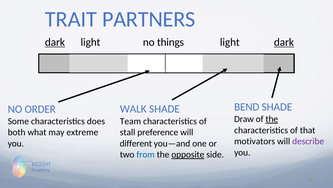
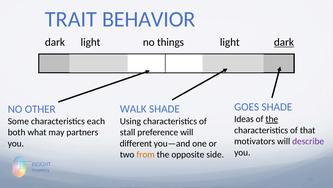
PARTNERS: PARTNERS -> BEHAVIOR (149, 19)
dark underline: present -> none (55, 42)
BEND: BEND -> GOES (247, 107)
ORDER: ORDER -> OTHER (40, 109)
Draw: Draw -> Ideas (244, 119)
Team: Team -> Using (130, 121)
does: does -> each (96, 121)
extreme: extreme -> partners (82, 132)
from colour: blue -> orange (146, 154)
opposite underline: present -> none (188, 154)
